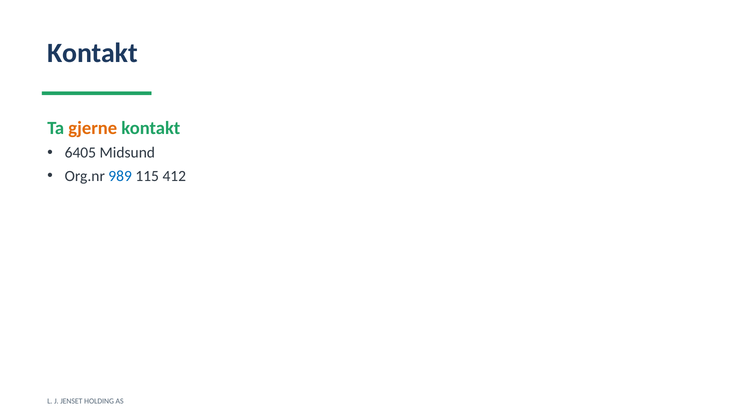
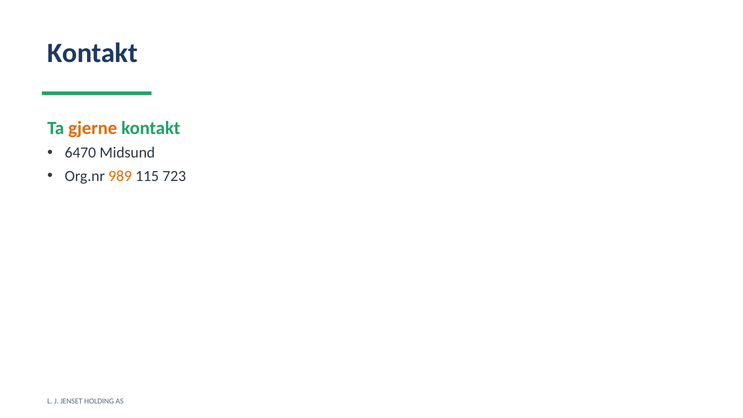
6405: 6405 -> 6470 (80, 153)
989 colour: blue -> orange (120, 176)
412: 412 -> 723 (174, 176)
